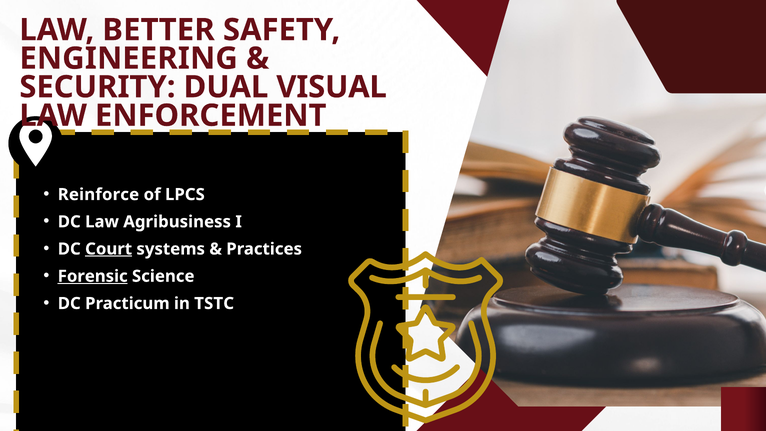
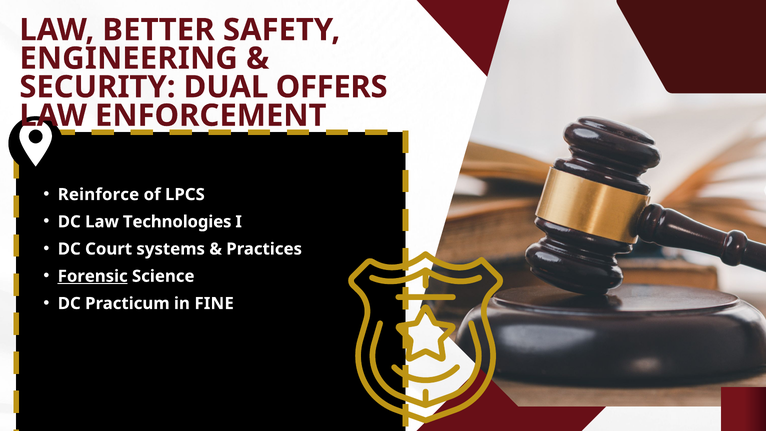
VISUAL: VISUAL -> OFFERS (332, 87)
Agribusiness: Agribusiness -> Technologies (177, 222)
Court underline: present -> none (109, 249)
TSTC: TSTC -> FINE (214, 303)
